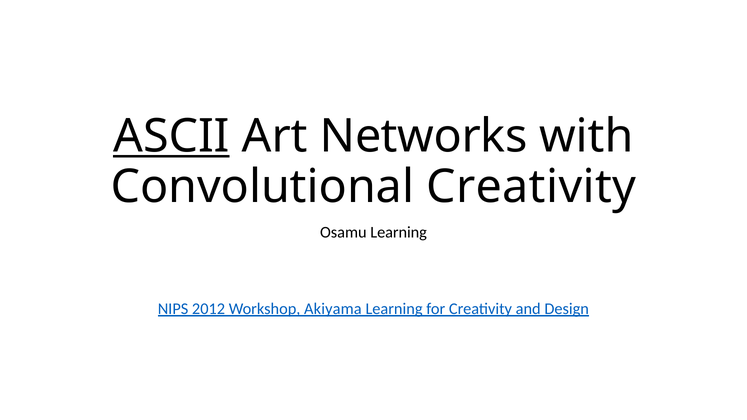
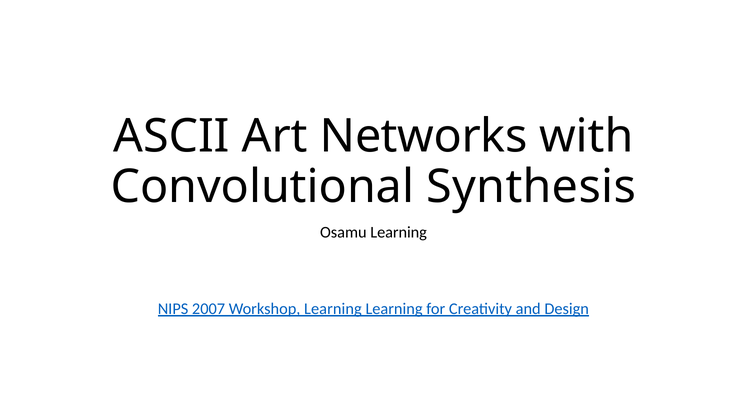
ASCII underline: present -> none (171, 136)
Convolutional Creativity: Creativity -> Synthesis (531, 187)
2012: 2012 -> 2007 (209, 309)
Workshop Akiyama: Akiyama -> Learning (333, 309)
